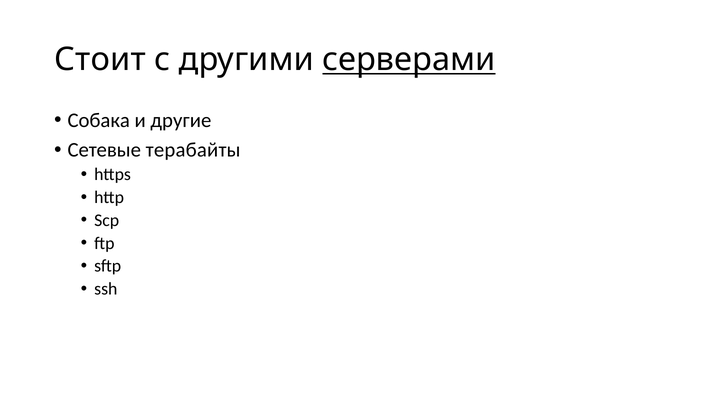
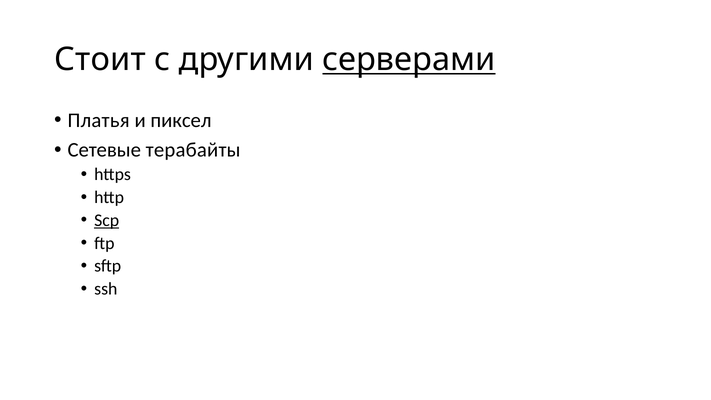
Собака: Собака -> Платья (99, 120)
другие: другие -> пиксел (181, 120)
Scp underline: none -> present (107, 220)
